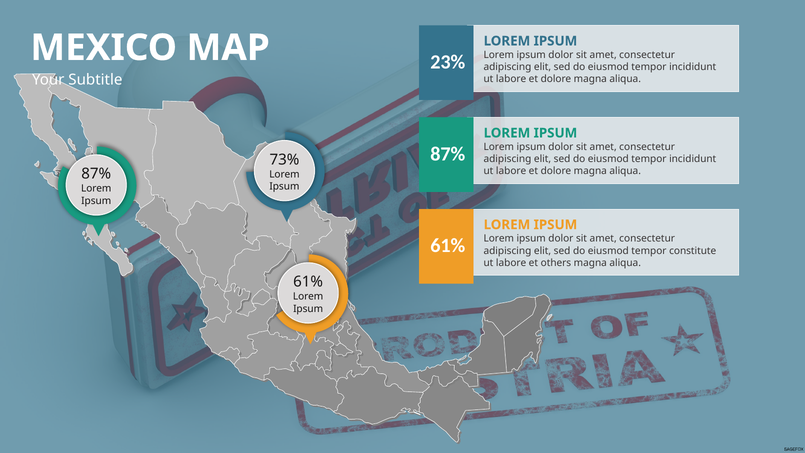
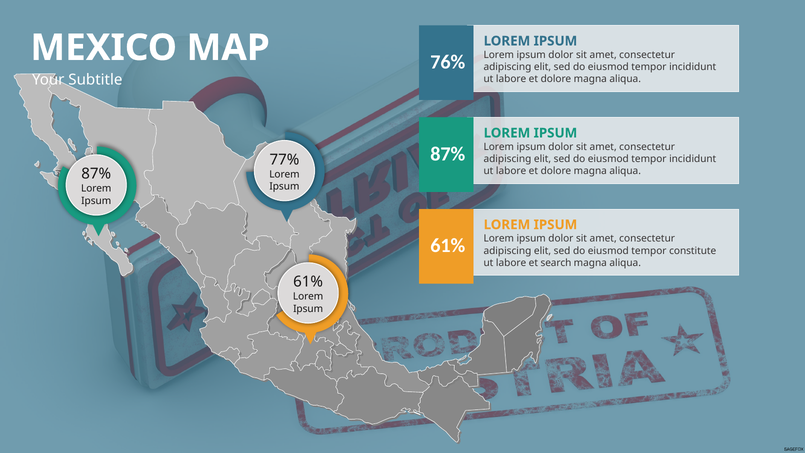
23%: 23% -> 76% (448, 62)
73%: 73% -> 77% (284, 159)
others: others -> search (556, 263)
